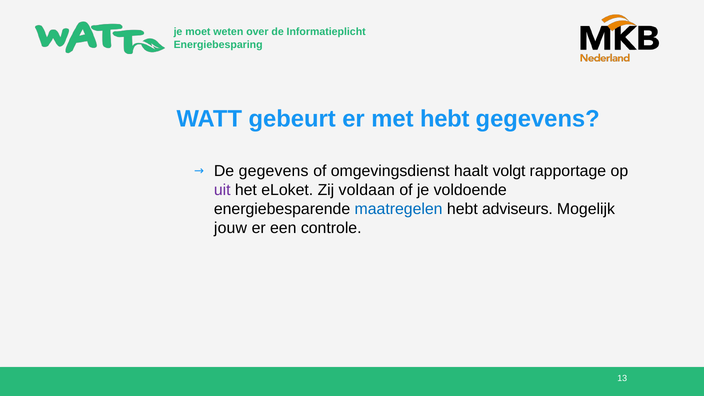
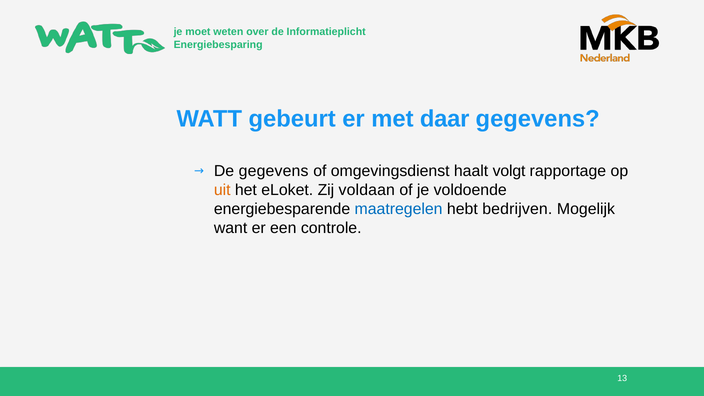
met hebt: hebt -> daar (445, 119)
uit colour: purple -> orange (222, 190)
adviseurs: adviseurs -> bedrijven (517, 209)
jouw: jouw -> want (231, 228)
